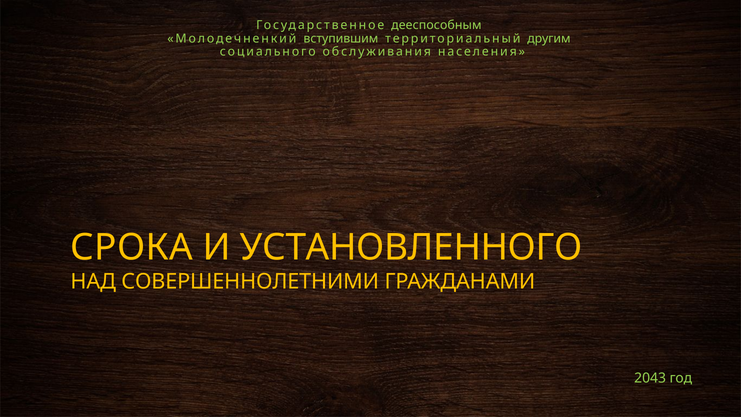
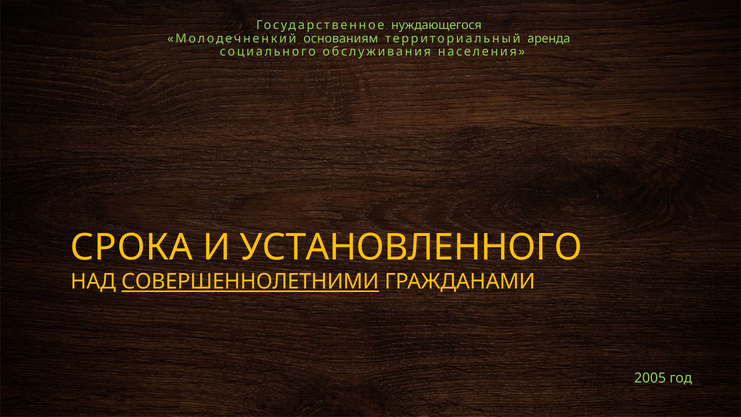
дееспособным: дееспособным -> нуждающегося (436, 25)
вступившим: вступившим -> основаниям (341, 39)
другим: другим -> аренда (549, 39)
СОВЕРШЕННОЛЕТНИМИ underline: none -> present (250, 282)
2043: 2043 -> 2005 (650, 378)
